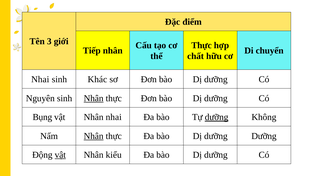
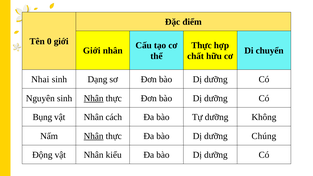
3: 3 -> 0 (49, 41)
Tiếp: Tiếp -> Giới (92, 51)
Khác: Khác -> Dạng (97, 79)
Nhân nhai: nhai -> cách (114, 117)
dưỡng underline: present -> none (217, 117)
dưỡng Dưỡng: Dưỡng -> Chúng (264, 136)
vật underline: present -> none (60, 155)
